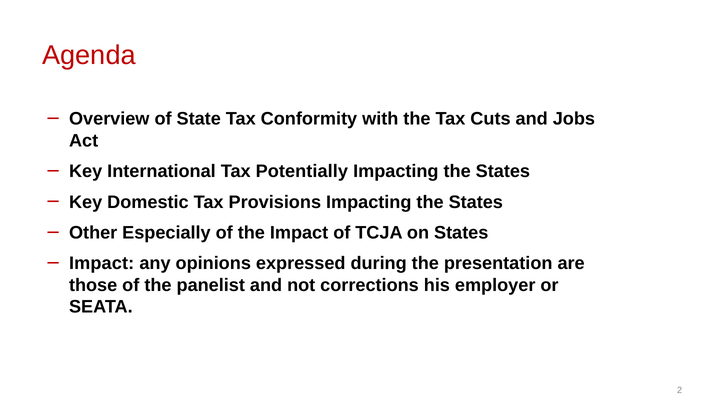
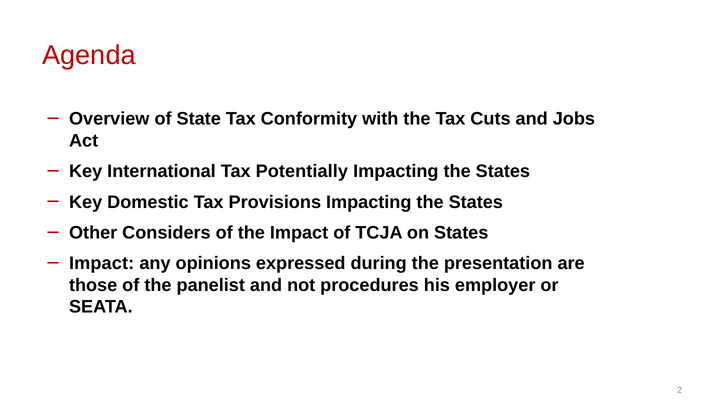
Especially: Especially -> Considers (166, 233)
corrections: corrections -> procedures (370, 285)
